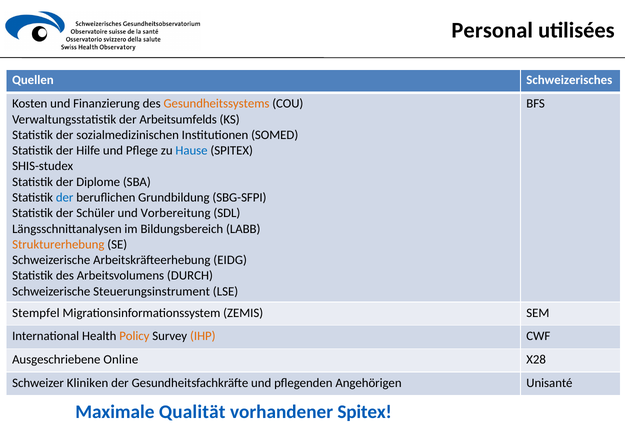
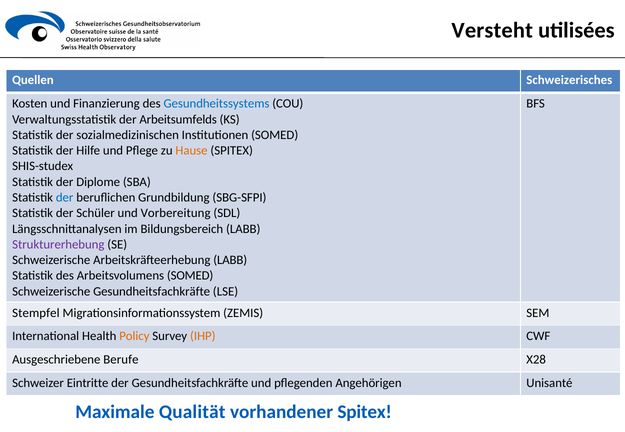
Personal: Personal -> Versteht (492, 30)
Gesundheitssystems colour: orange -> blue (217, 104)
Hause colour: blue -> orange (192, 151)
Strukturerhebung colour: orange -> purple (58, 245)
Arbeitskräfteerhebung EIDG: EIDG -> LABB (230, 261)
Arbeitsvolumens DURCH: DURCH -> SOMED (190, 276)
Schweizerische Steuerungsinstrument: Steuerungsinstrument -> Gesundheitsfachkräfte (152, 292)
Online: Online -> Berufe (121, 360)
Kliniken: Kliniken -> Eintritte (88, 384)
